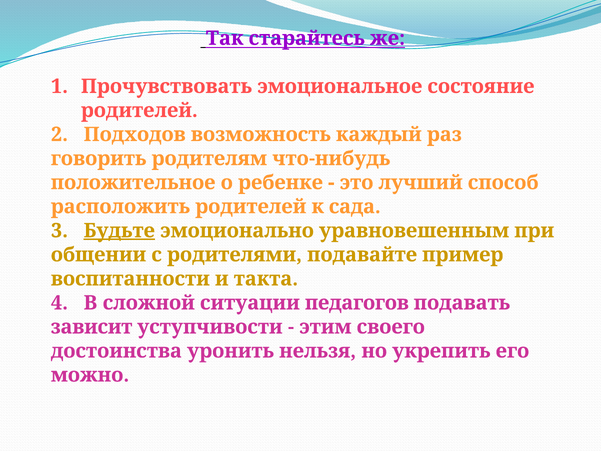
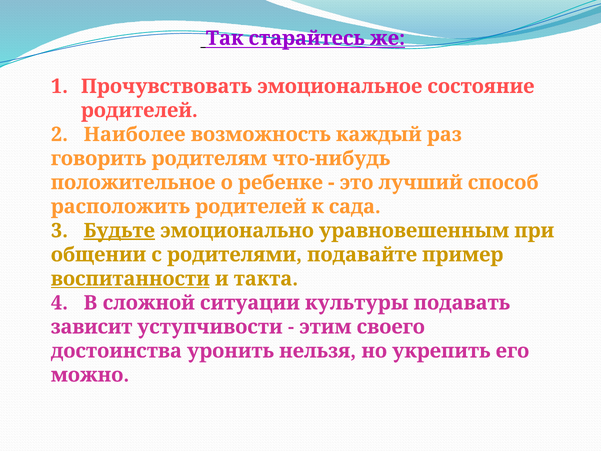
Подходов: Подходов -> Наиболее (135, 134)
воспитанности underline: none -> present (130, 279)
педагогов: педагогов -> культуры (357, 303)
